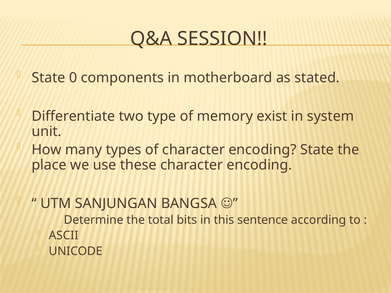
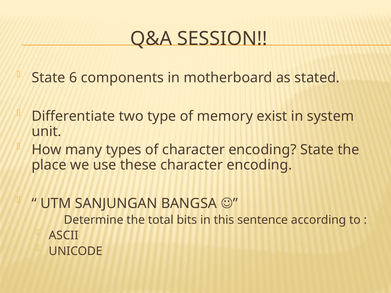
0: 0 -> 6 (73, 78)
